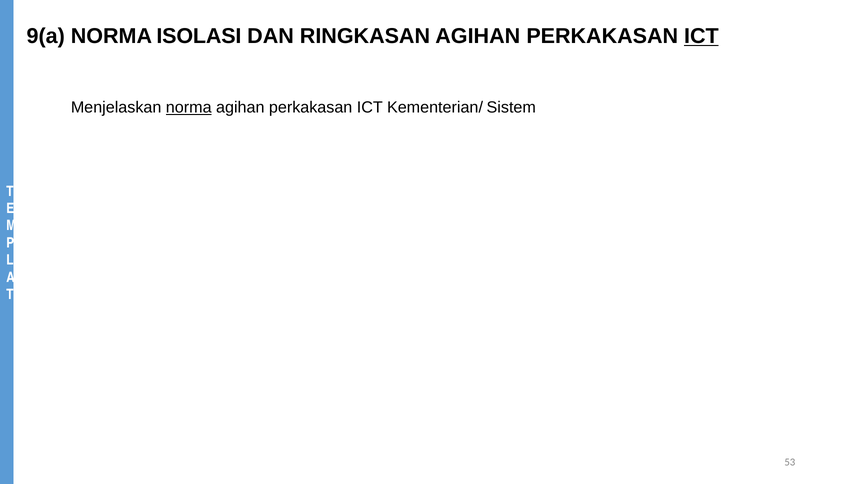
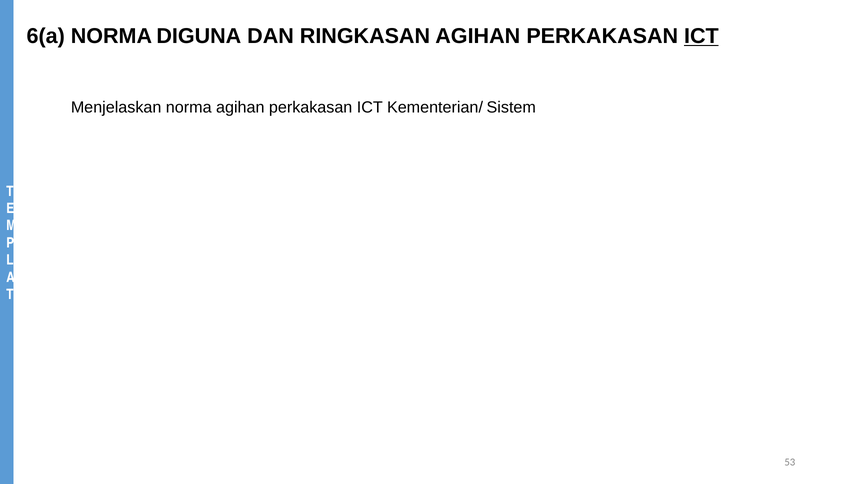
9(a: 9(a -> 6(a (46, 36)
ISOLASI: ISOLASI -> DIGUNA (199, 36)
norma underline: present -> none (189, 107)
